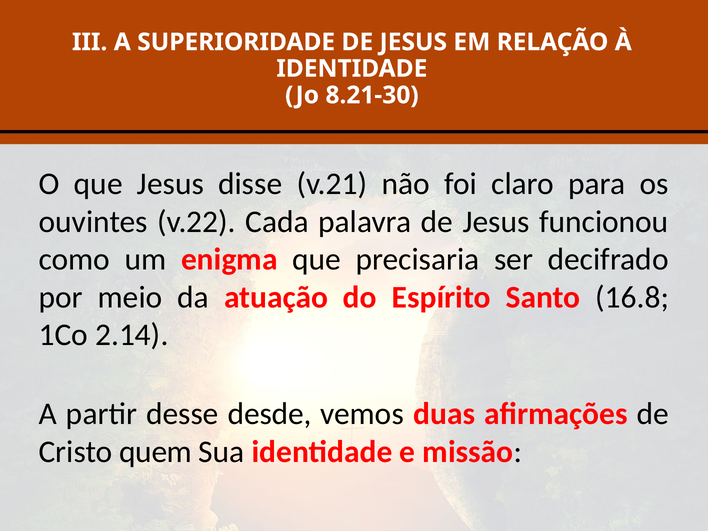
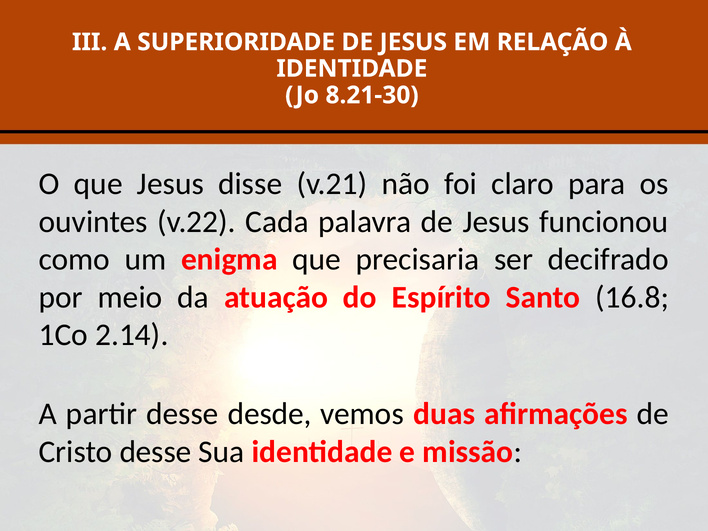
Cristo quem: quem -> desse (156, 452)
